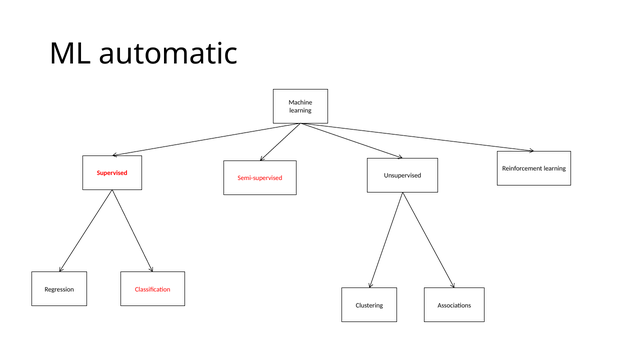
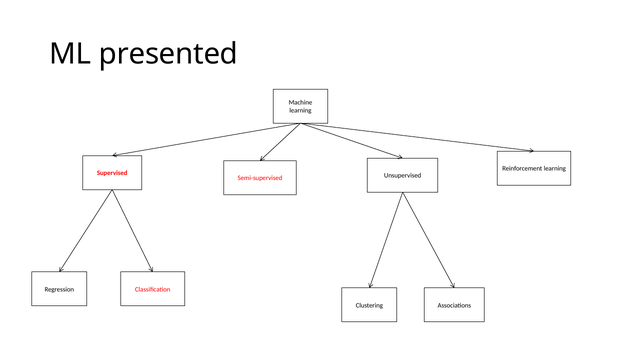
automatic: automatic -> presented (169, 54)
